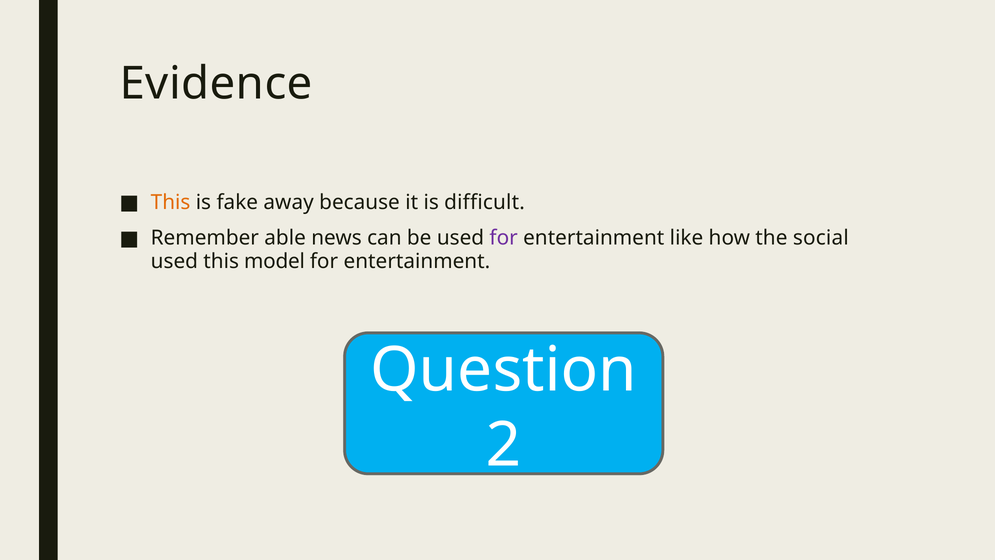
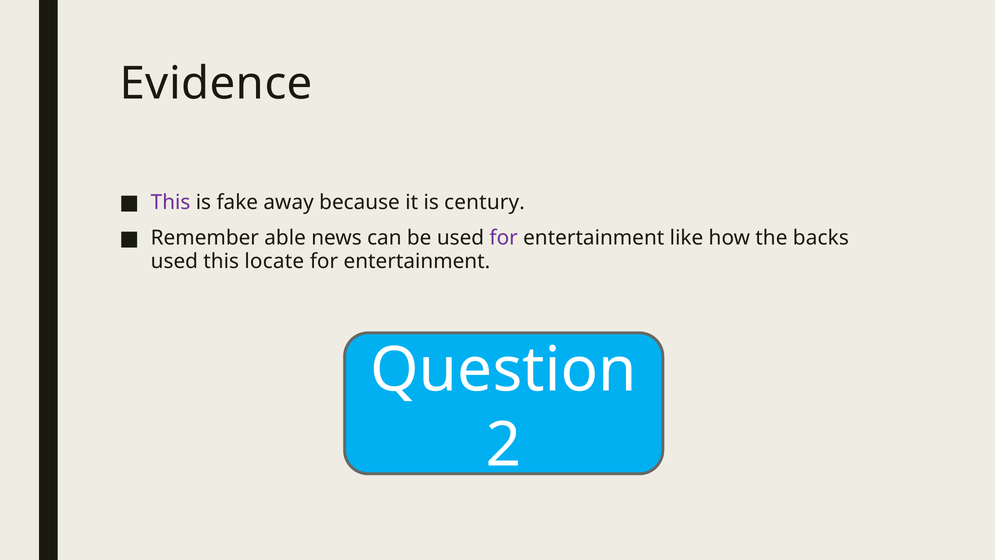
This colour: orange -> purple (171, 202)
difficult: difficult -> century (485, 202)
social: social -> backs (821, 238)
model: model -> locate (274, 261)
